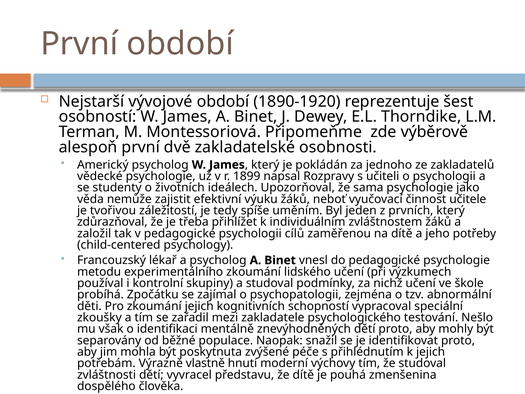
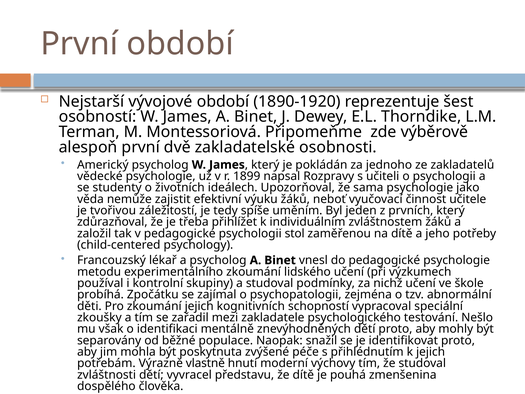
cílů: cílů -> stol (295, 233)
